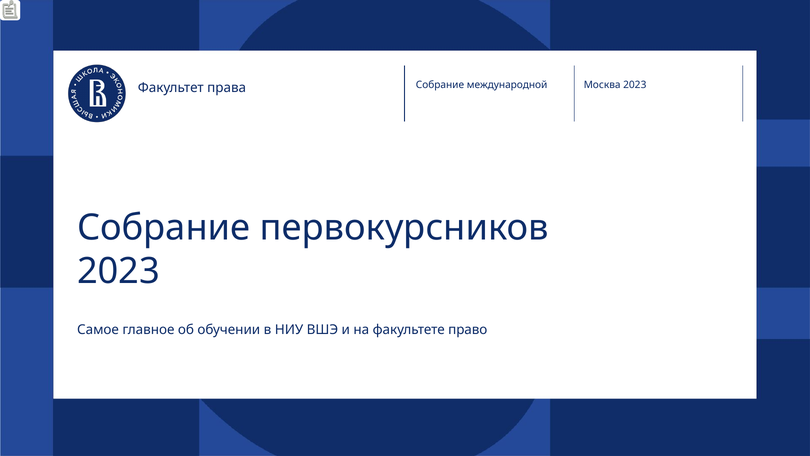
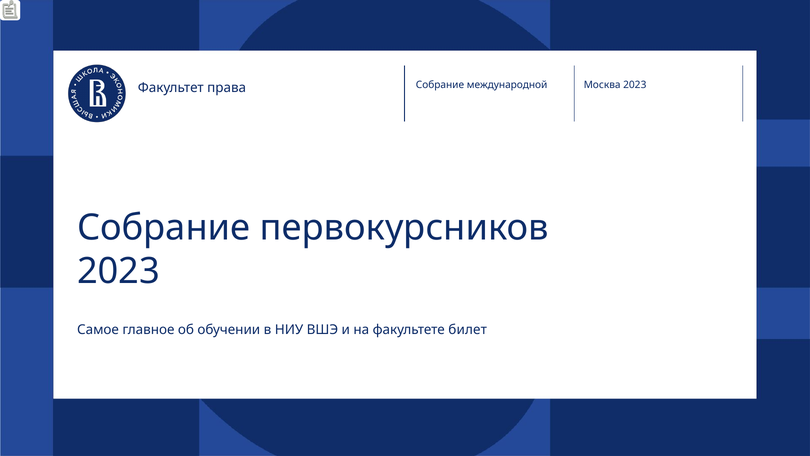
право: право -> билет (468, 330)
